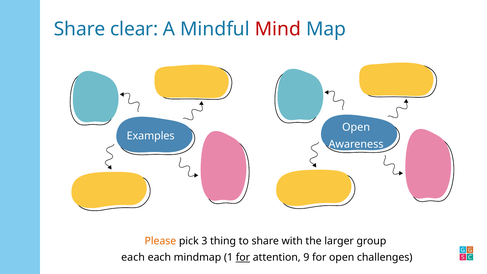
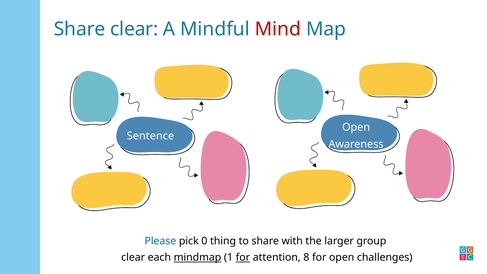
Examples: Examples -> Sentence (150, 136)
Please colour: orange -> blue (160, 241)
3: 3 -> 0 (204, 241)
each: each -> clear (133, 257)
mindmap underline: none -> present (197, 257)
9: 9 -> 8 (306, 257)
